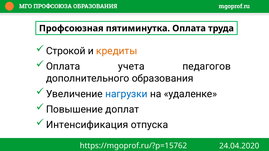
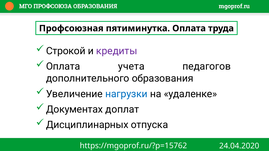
кредиты colour: orange -> purple (117, 51)
Повышение: Повышение -> Документах (74, 110)
Интенсификация: Интенсификация -> Дисциплинарных (87, 125)
